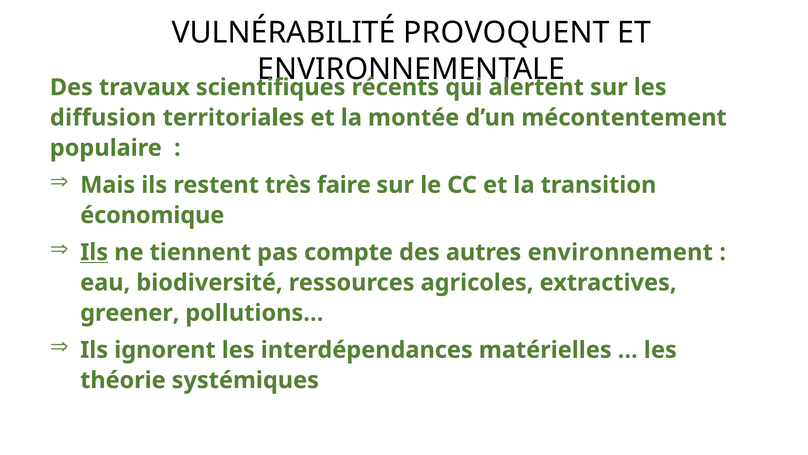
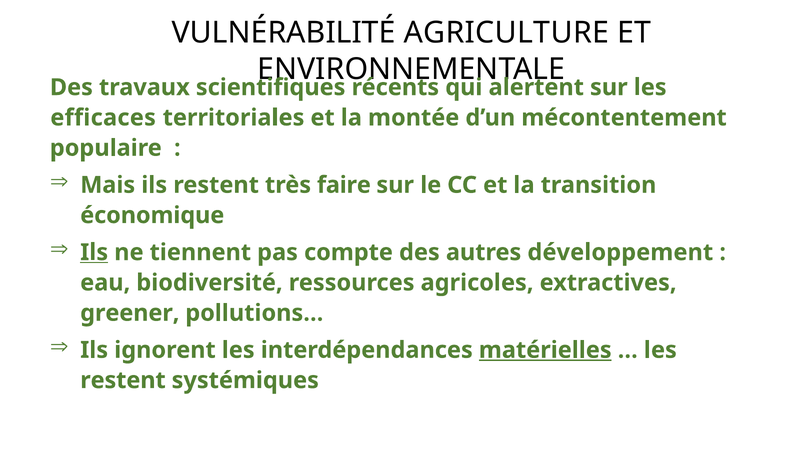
PROVOQUENT: PROVOQUENT -> AGRICULTURE (506, 33)
diffusion: diffusion -> efficaces (103, 118)
environnement: environnement -> développement (620, 252)
matérielles underline: none -> present (545, 350)
théorie: théorie -> restent (123, 380)
